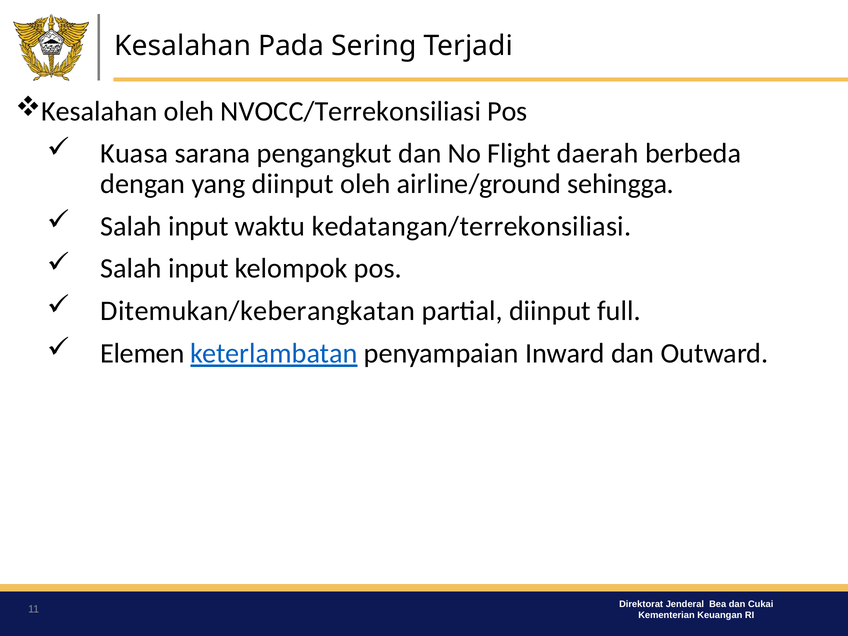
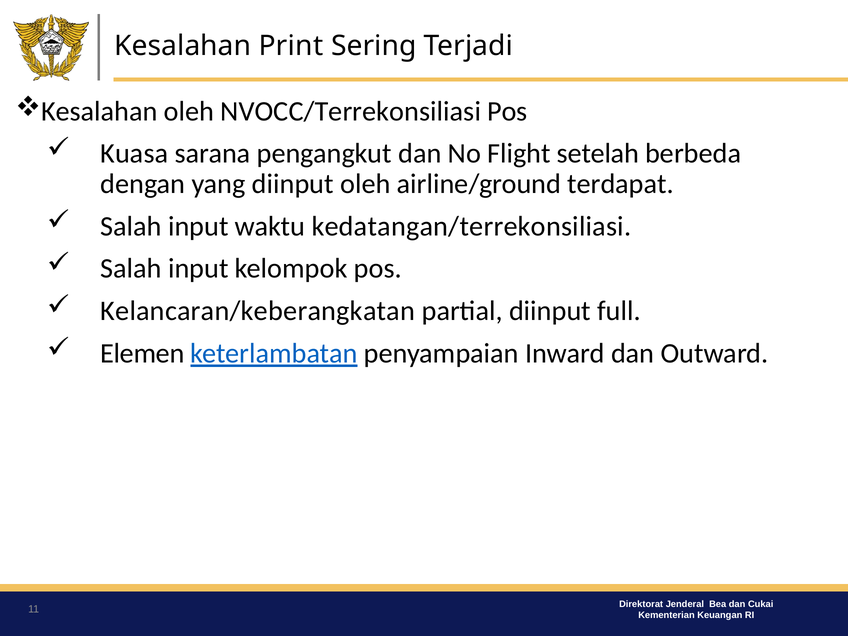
Pada: Pada -> Print (291, 46)
daerah: daerah -> setelah (598, 154)
sehingga: sehingga -> terdapat (621, 184)
Ditemukan/keberangkatan: Ditemukan/keberangkatan -> Kelancaran/keberangkatan (258, 311)
